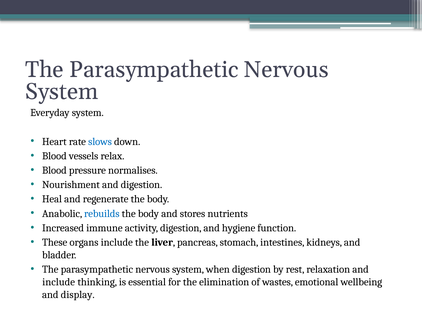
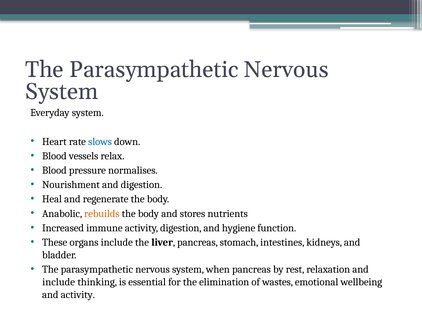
rebuilds colour: blue -> orange (102, 214)
when digestion: digestion -> pancreas (251, 270)
and display: display -> activity (78, 295)
